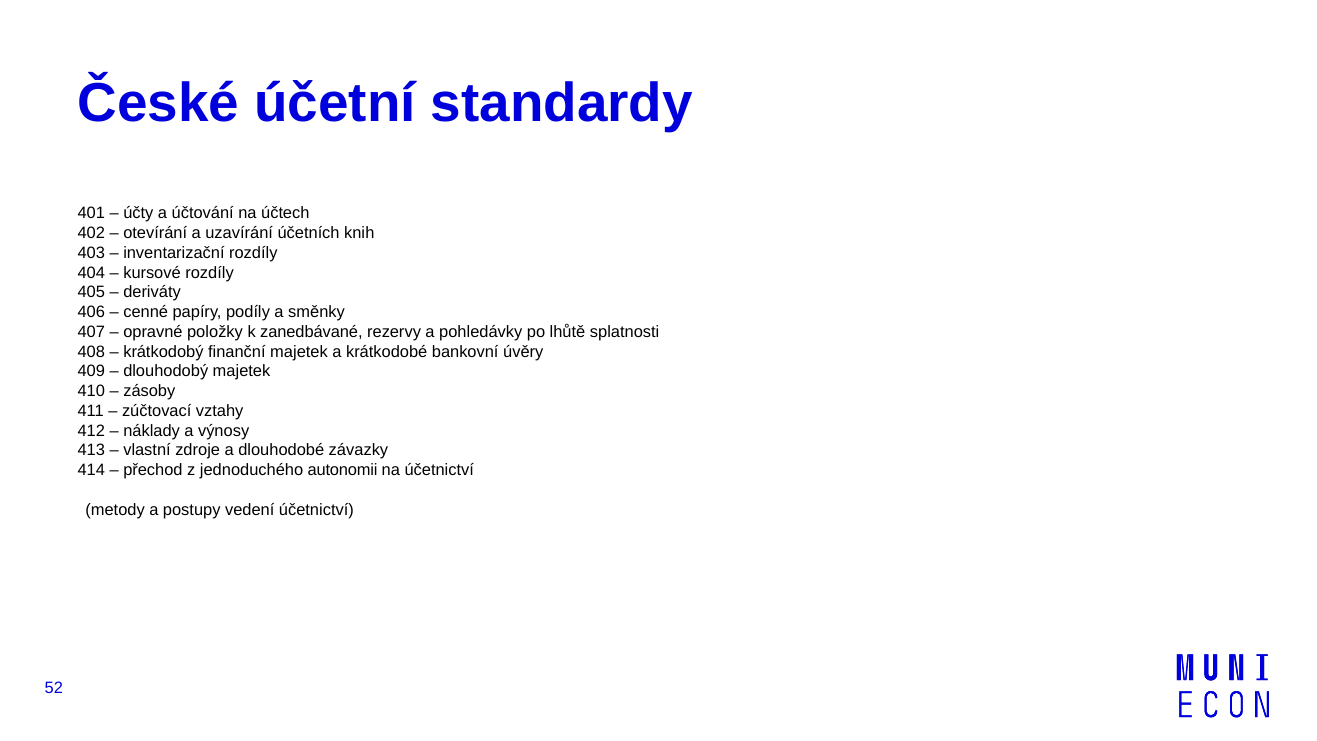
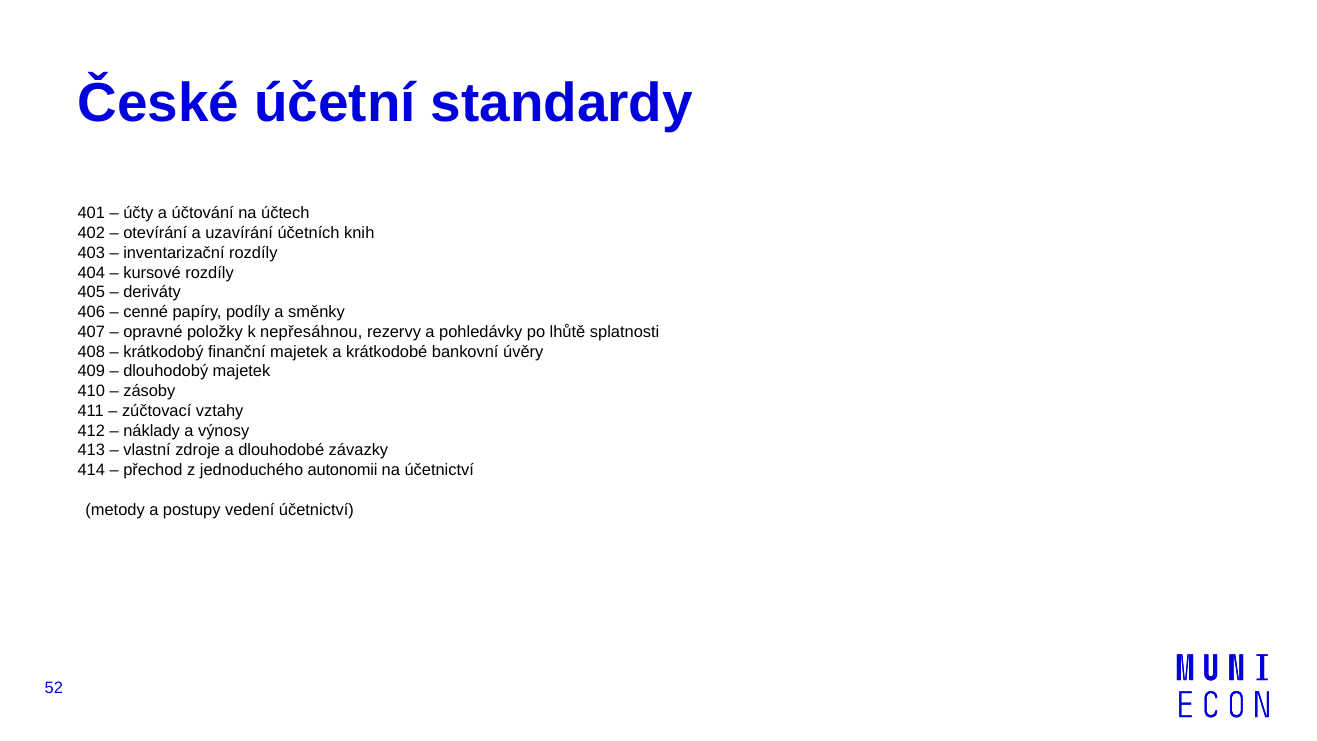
zanedbávané: zanedbávané -> nepřesáhnou (311, 332)
